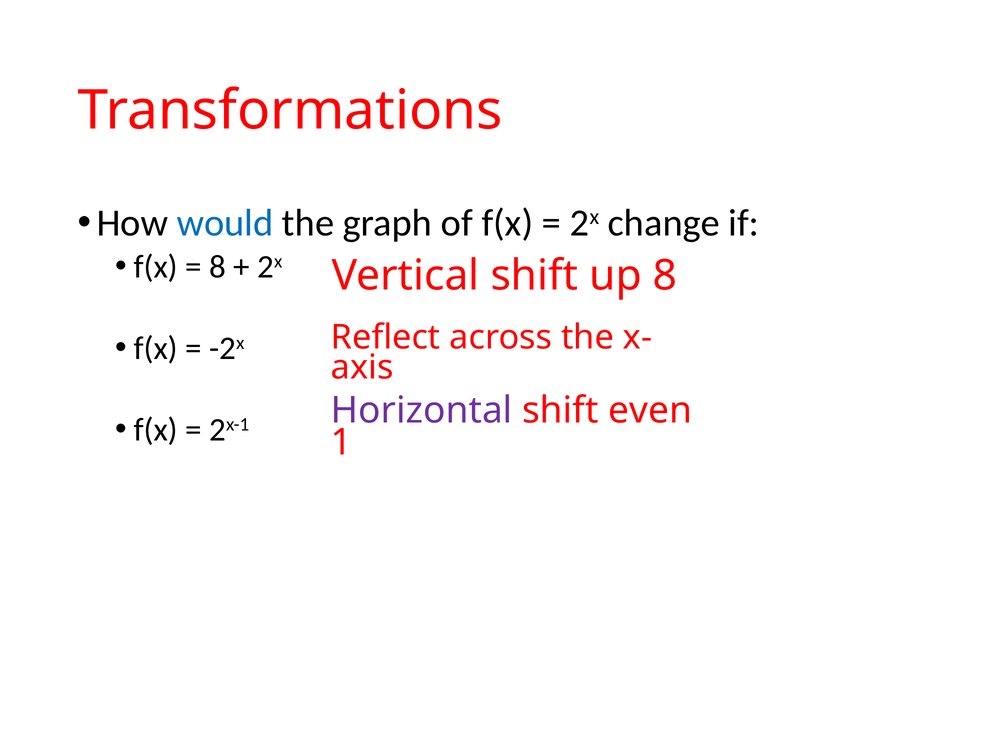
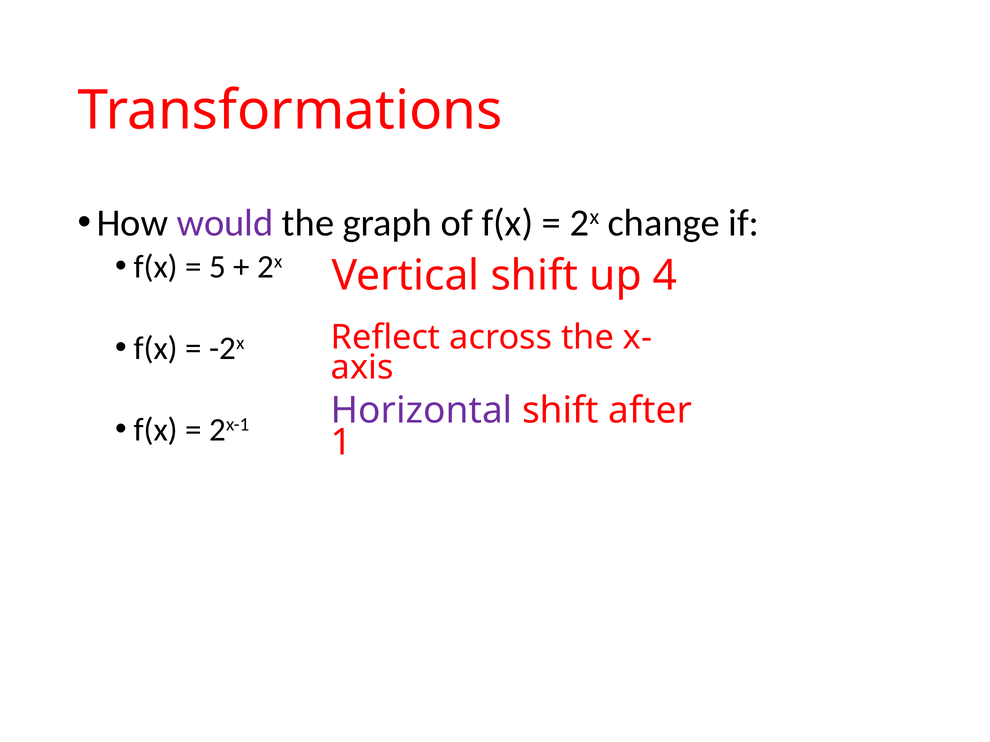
would colour: blue -> purple (225, 223)
8: 8 -> 5 (218, 267)
up 8: 8 -> 4 (665, 276)
even: even -> after (650, 411)
